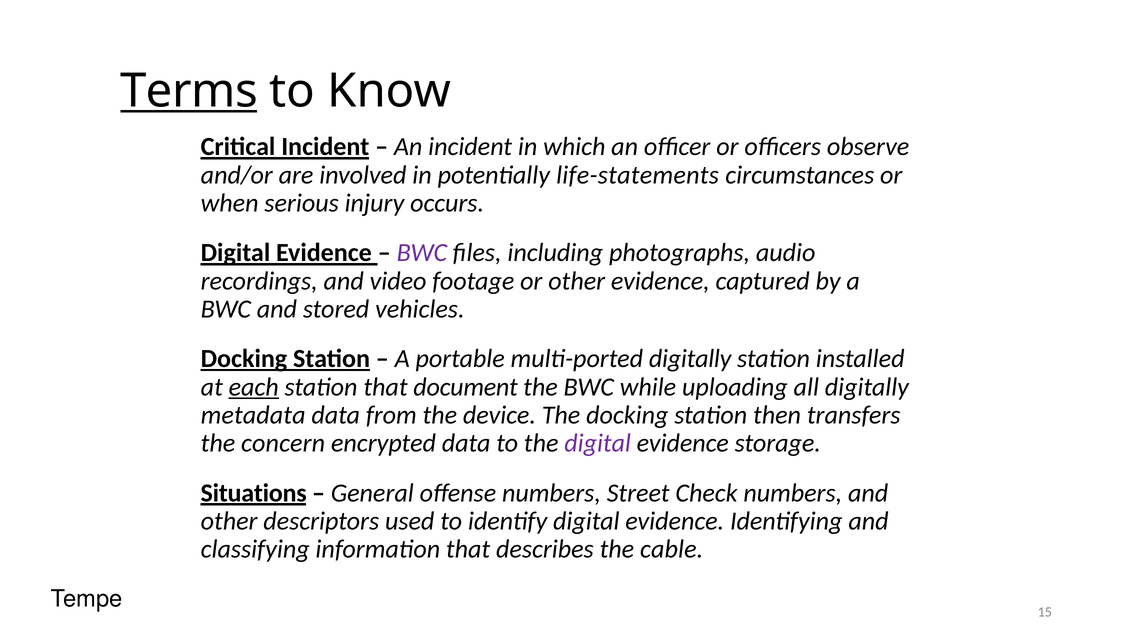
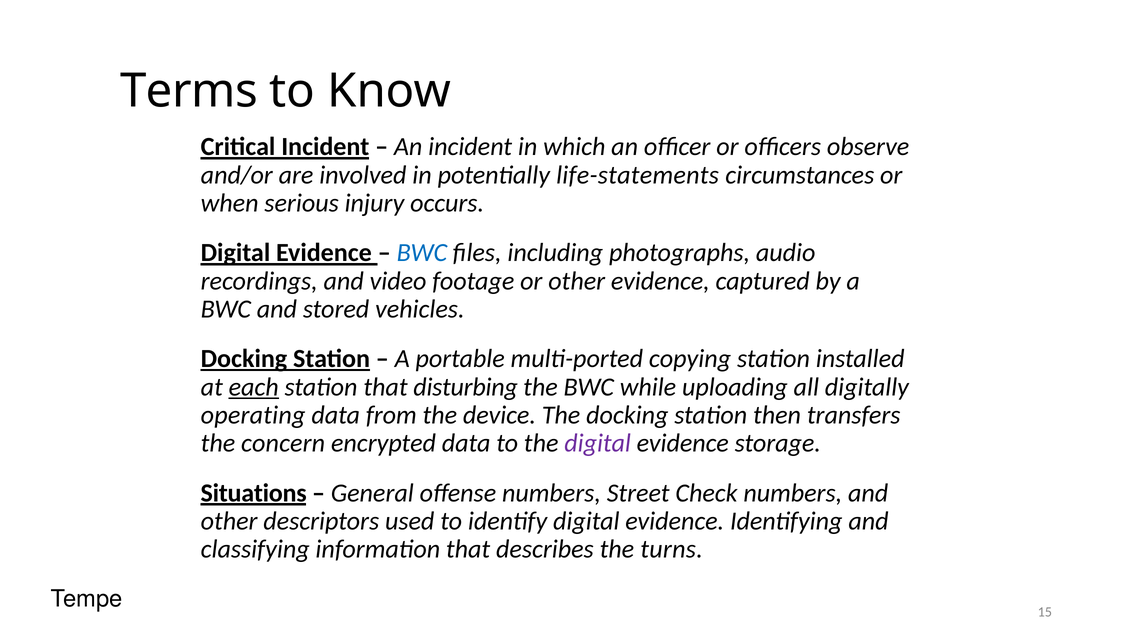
Terms underline: present -> none (189, 91)
BWC colour: purple -> blue (422, 253)
multi-ported digitally: digitally -> copying (690, 359)
document: document -> disturbing (466, 387)
metadata: metadata -> operating (253, 415)
cable: cable -> turns (672, 549)
